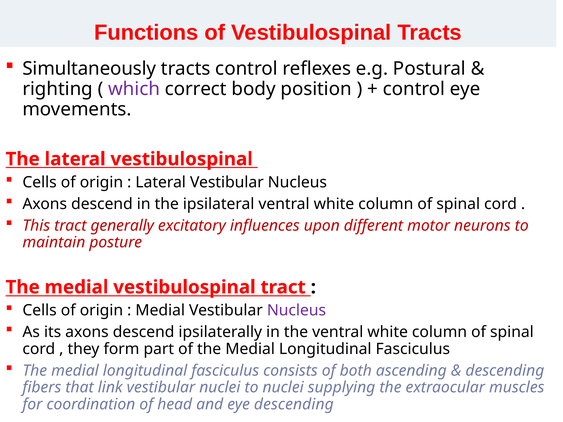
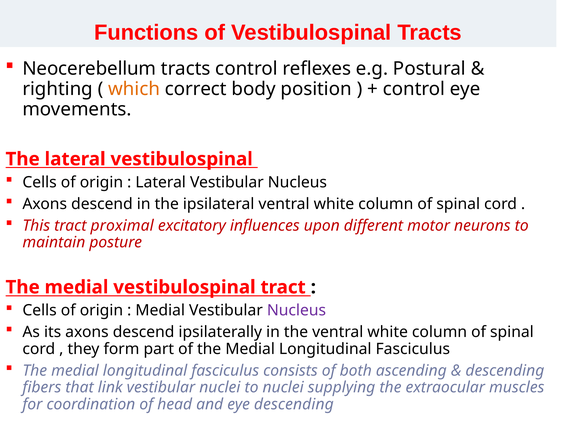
Simultaneously: Simultaneously -> Neocerebellum (89, 69)
which colour: purple -> orange (134, 89)
generally: generally -> proximal (122, 226)
